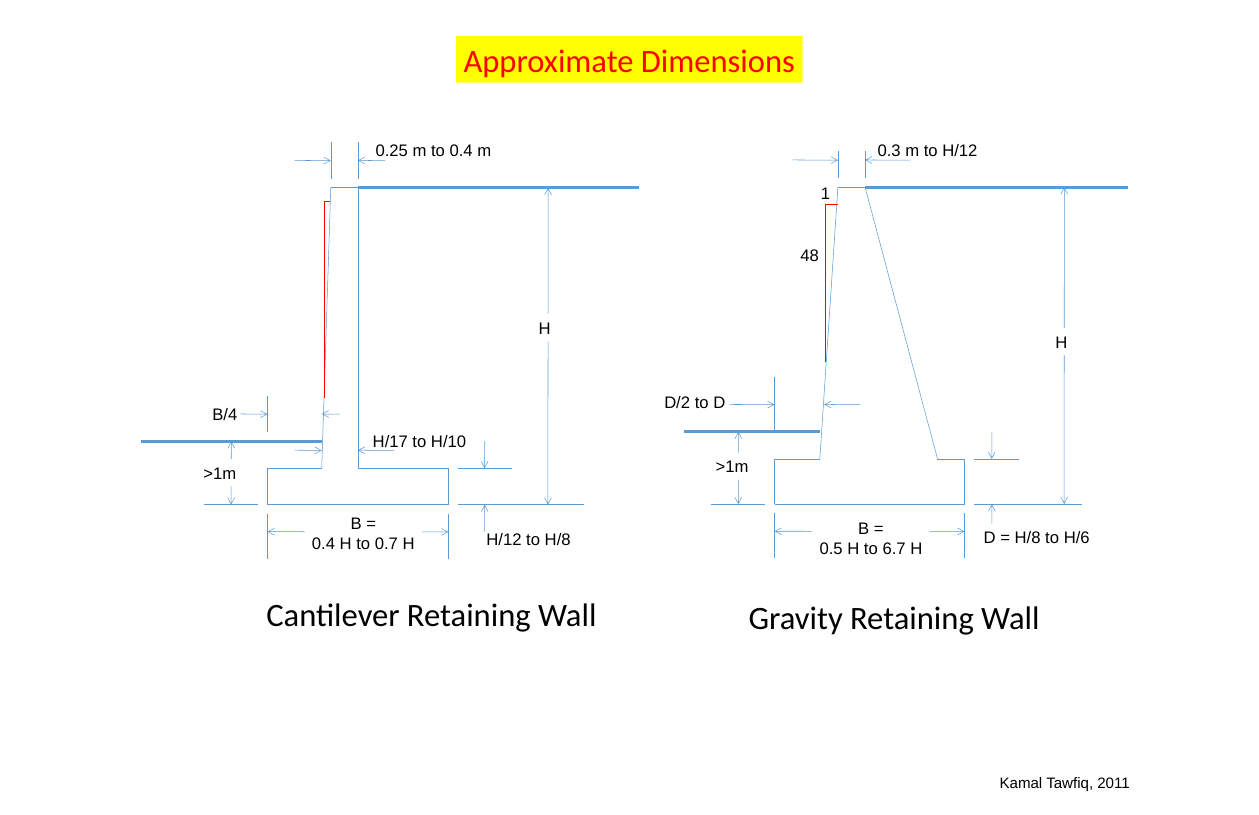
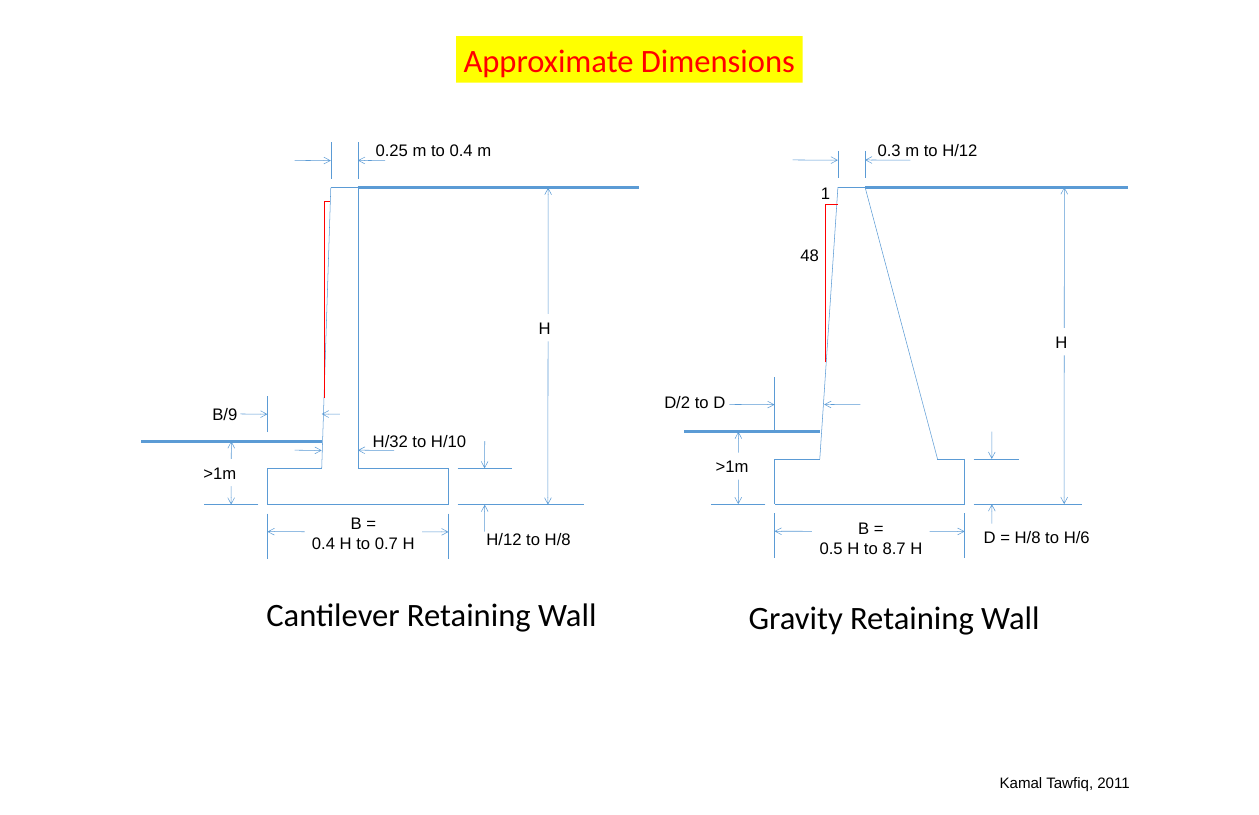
B/4: B/4 -> B/9 (225, 415)
H/17: H/17 -> H/32 (390, 442)
6.7: 6.7 -> 8.7 (894, 548)
